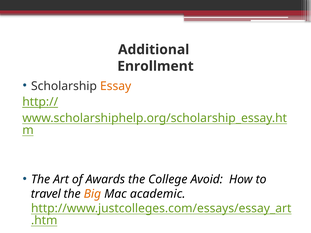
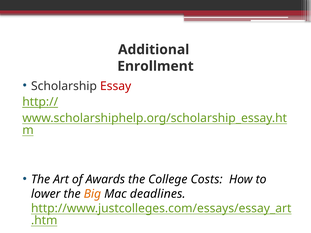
Essay colour: orange -> red (116, 86)
Avoid: Avoid -> Costs (207, 180)
travel: travel -> lower (46, 194)
academic: academic -> deadlines (158, 194)
